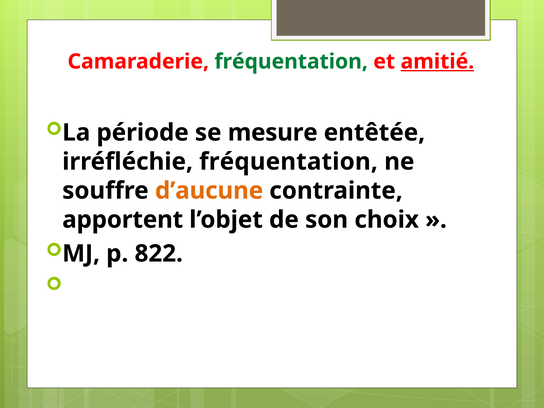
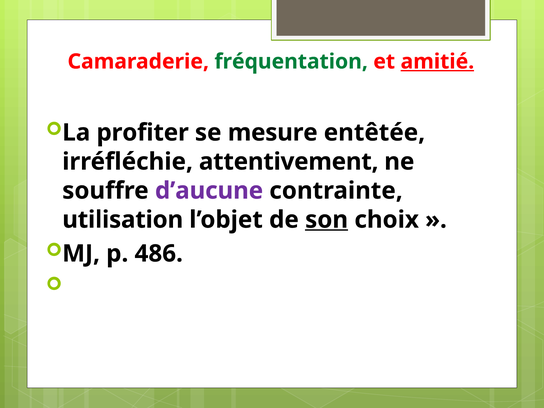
période: période -> profiter (143, 133)
irréfléchie fréquentation: fréquentation -> attentivement (289, 162)
d’aucune colour: orange -> purple (209, 191)
apportent: apportent -> utilisation (123, 220)
son underline: none -> present (327, 220)
822: 822 -> 486 (159, 254)
